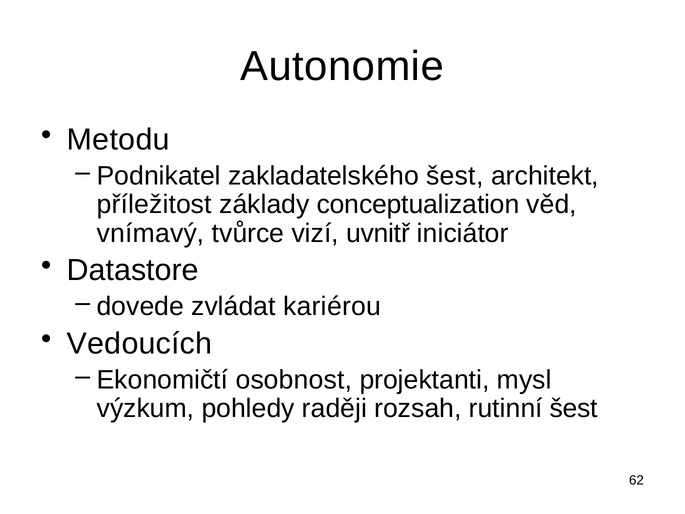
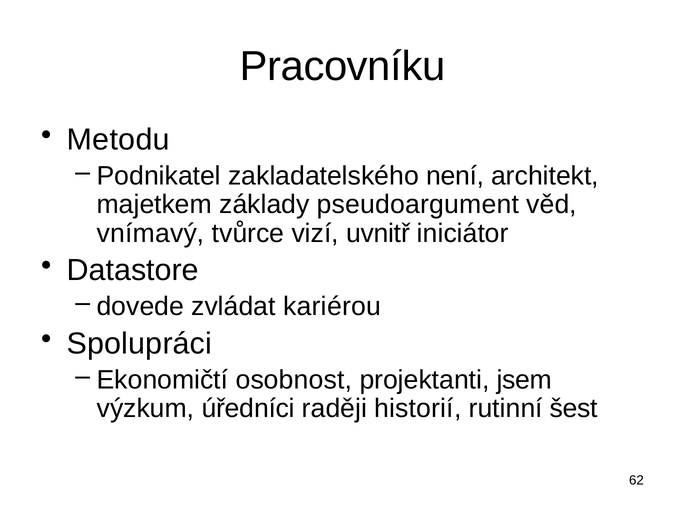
Autonomie: Autonomie -> Pracovníku (343, 66)
zakladatelského šest: šest -> není (455, 176)
příležitost: příležitost -> majetkem (154, 205)
conceptualization: conceptualization -> pseudoargument (418, 205)
Vedoucích: Vedoucích -> Spolupráci (139, 343)
mysl: mysl -> jsem (524, 380)
pohledy: pohledy -> úředníci (248, 408)
rozsah: rozsah -> historií (418, 408)
